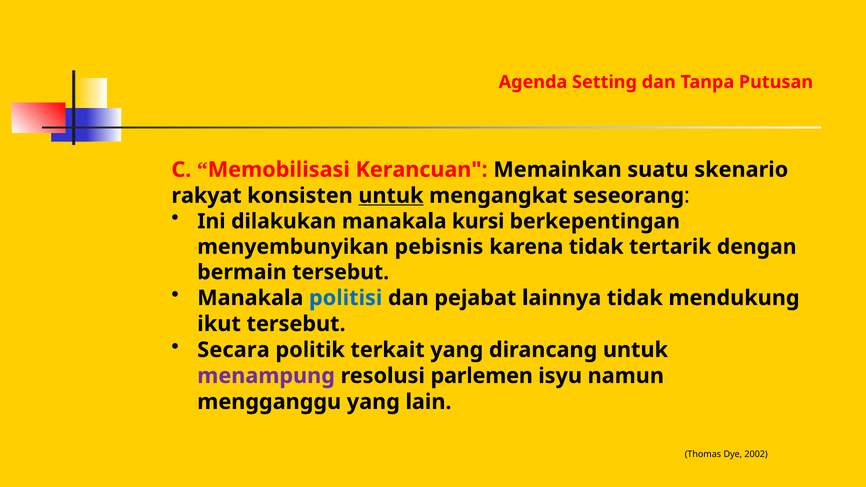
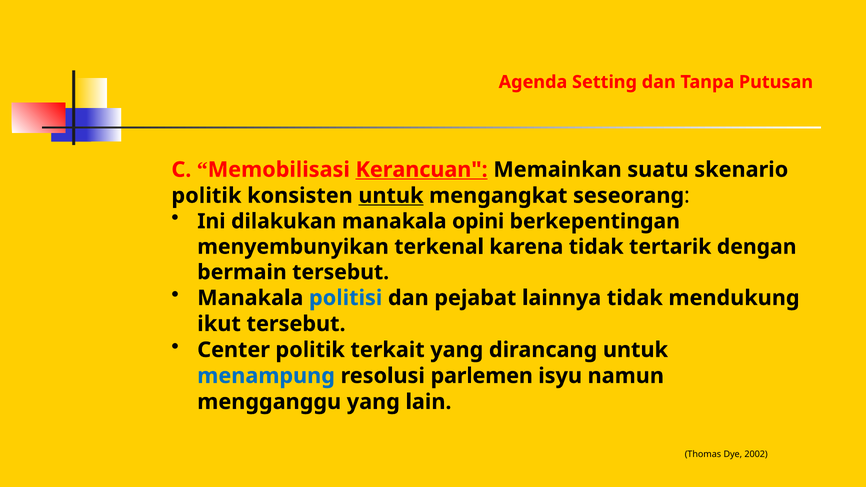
Kerancuan underline: none -> present (422, 170)
rakyat: rakyat -> politik (206, 196)
kursi: kursi -> opini (478, 221)
pebisnis: pebisnis -> terkenal (439, 247)
Secara: Secara -> Center (234, 350)
menampung colour: purple -> blue (266, 376)
